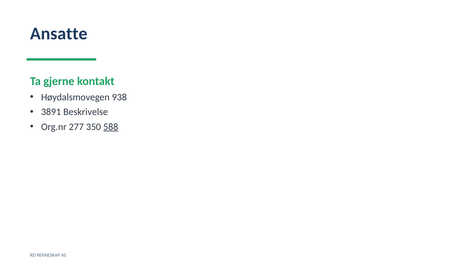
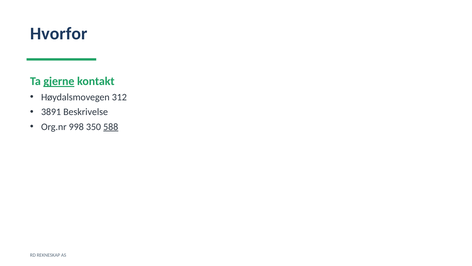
Ansatte: Ansatte -> Hvorfor (59, 34)
gjerne underline: none -> present (59, 81)
938: 938 -> 312 (119, 97)
277: 277 -> 998 (76, 127)
